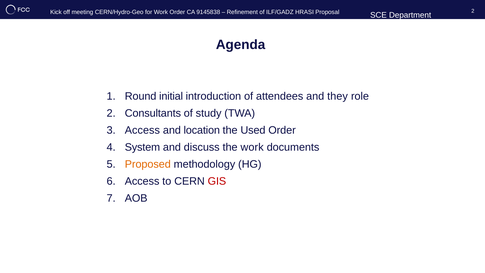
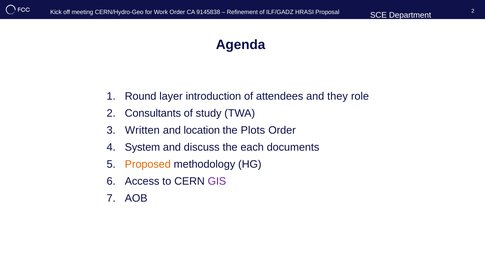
initial: initial -> layer (171, 96)
Access: Access -> Written (142, 130)
Used: Used -> Plots (253, 130)
the work: work -> each (252, 147)
GIS colour: red -> purple (217, 181)
